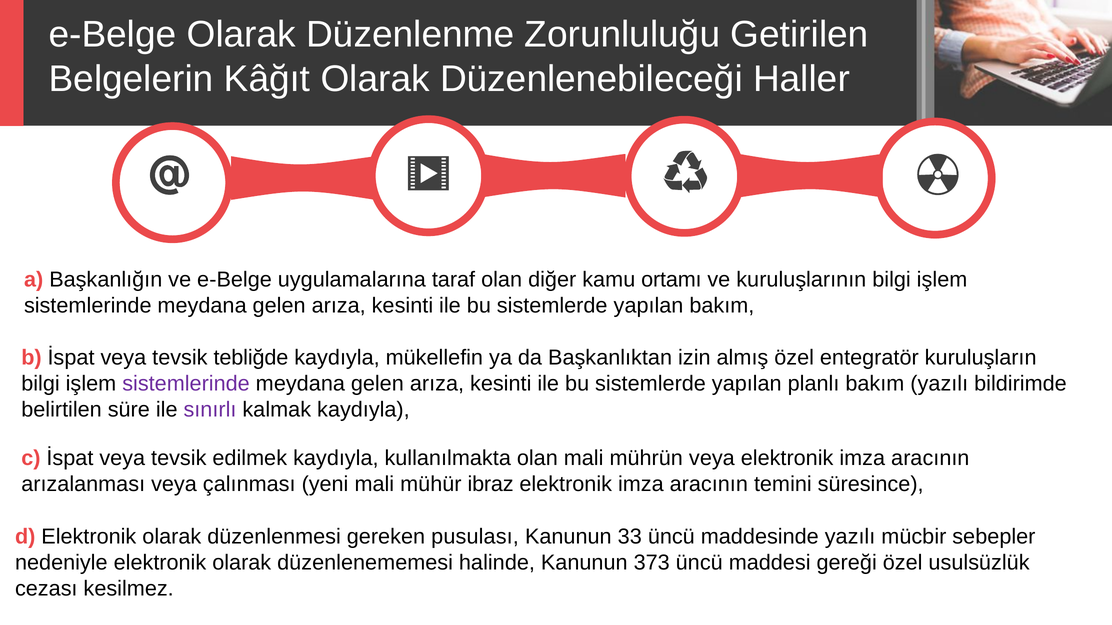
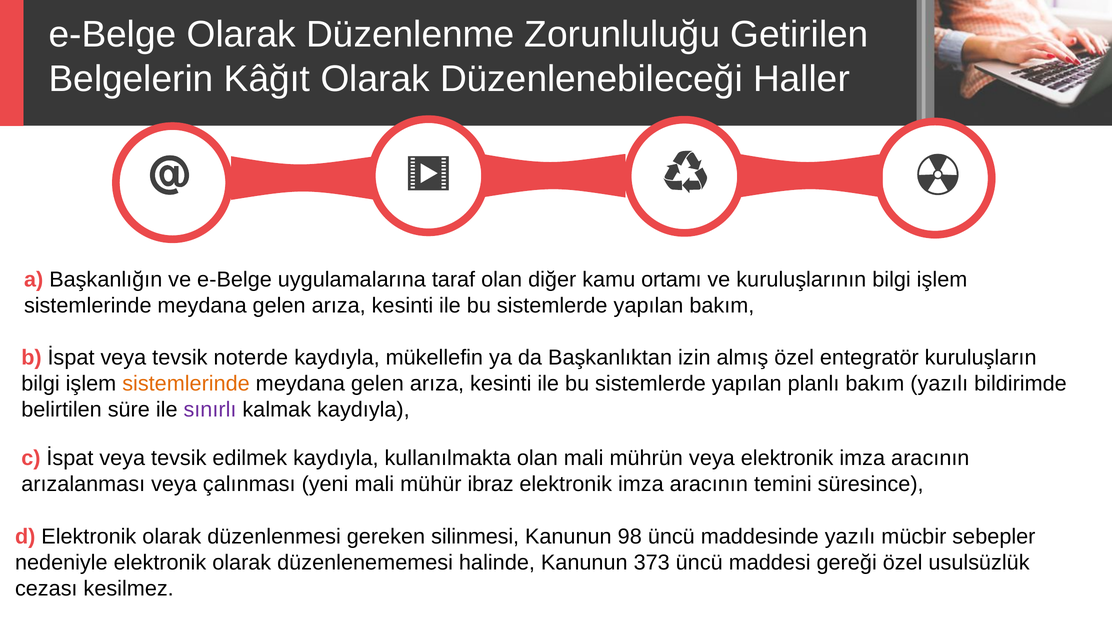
tebliğde: tebliğde -> noterde (251, 358)
sistemlerinde colour: purple -> orange (186, 384)
pusulası: pusulası -> silinmesi (475, 537)
33: 33 -> 98 (630, 537)
